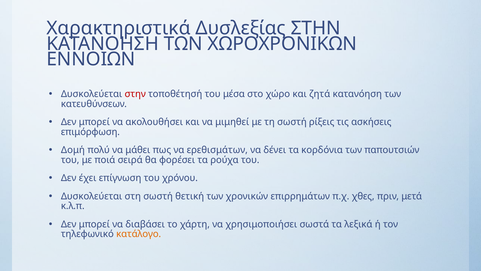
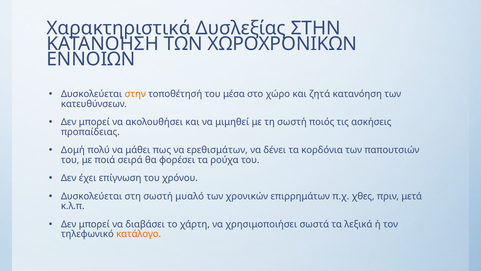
στην colour: red -> orange (135, 94)
ρίξεις: ρίξεις -> ποιός (322, 122)
επιμόρφωση: επιμόρφωση -> προπαίδειας (90, 132)
θετική: θετική -> μυαλό (190, 196)
